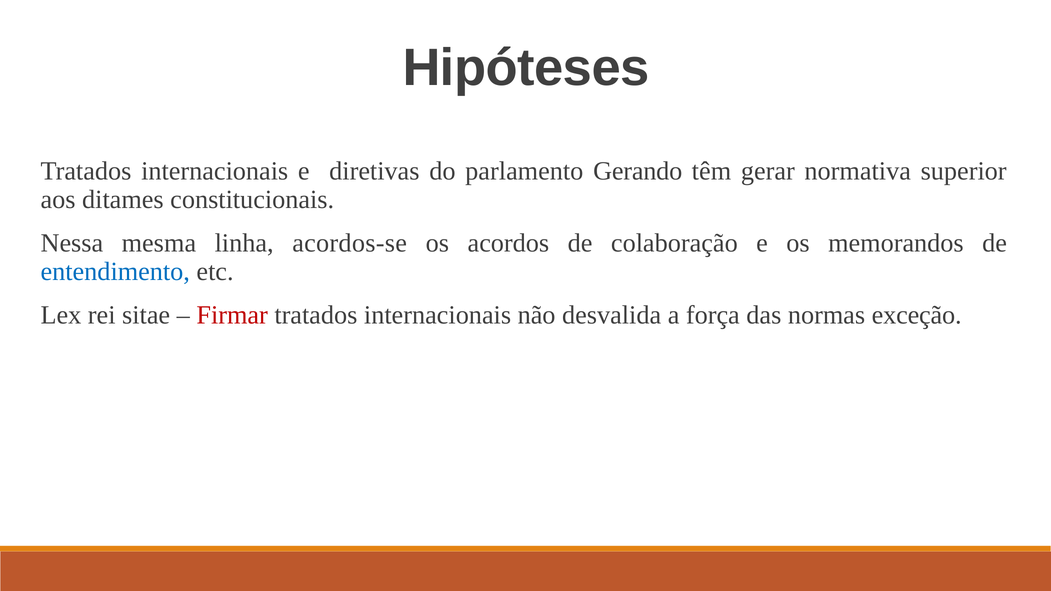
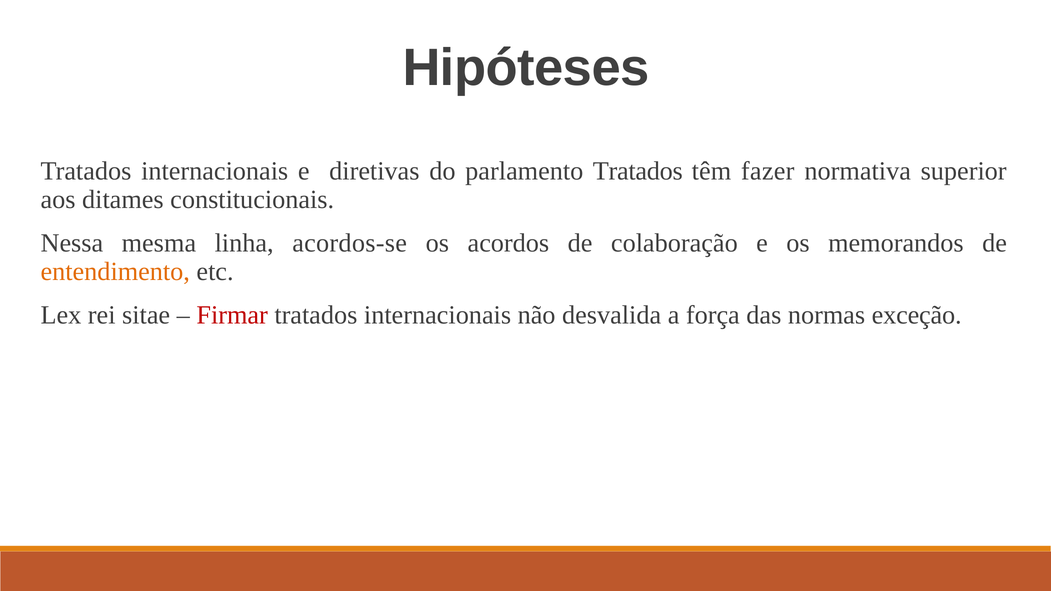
parlamento Gerando: Gerando -> Tratados (638, 171)
gerar: gerar -> fazer (768, 171)
entendimento colour: blue -> orange (115, 272)
